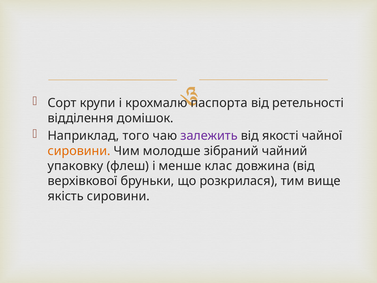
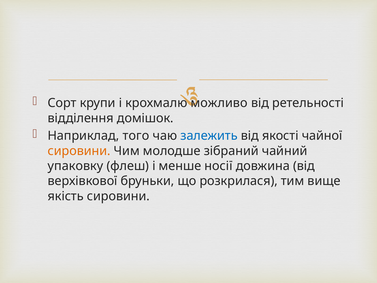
паспорта: паспорта -> можливо (219, 103)
залежить colour: purple -> blue (209, 136)
клас: клас -> носії (218, 166)
